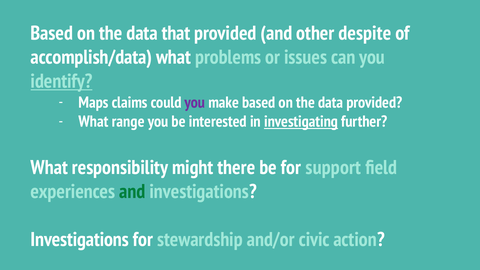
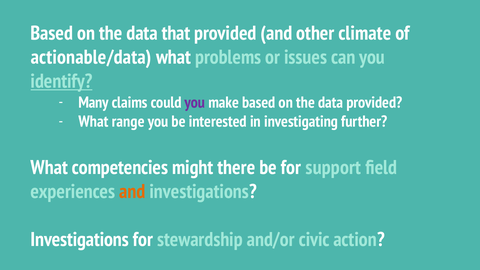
despite: despite -> climate (365, 33)
accomplish/data: accomplish/data -> actionable/data (91, 57)
Maps: Maps -> Many (94, 103)
investigating underline: present -> none (301, 122)
responsibility: responsibility -> competencies (120, 168)
and colour: green -> orange (132, 192)
